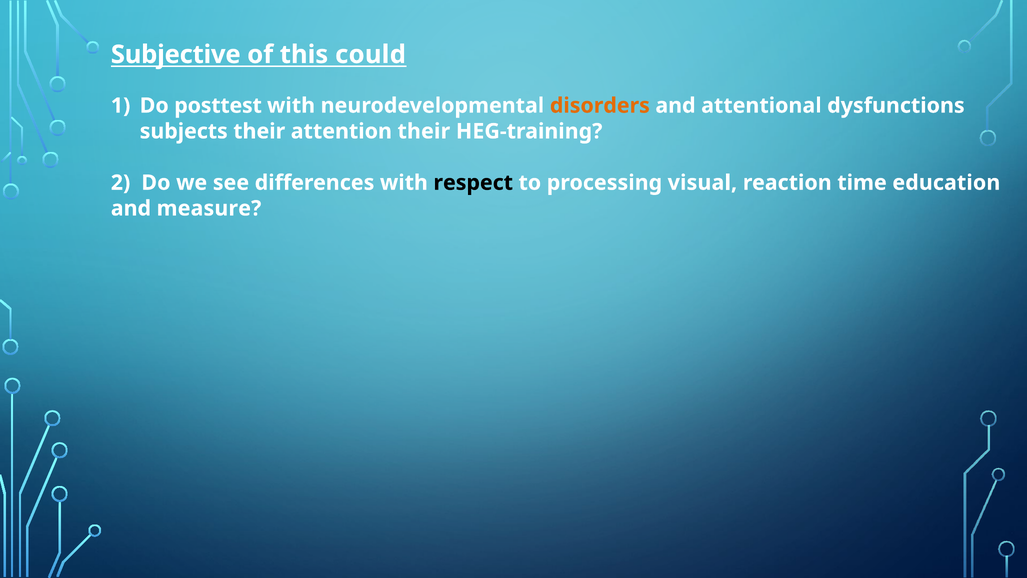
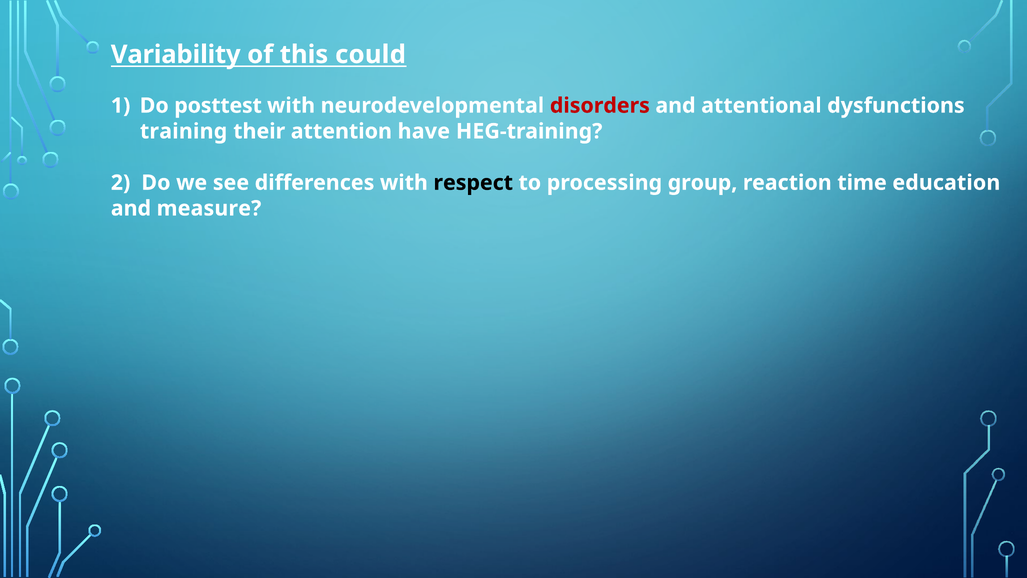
Subjective: Subjective -> Variability (176, 55)
disorders colour: orange -> red (600, 106)
subjects: subjects -> training (184, 131)
attention their: their -> have (424, 131)
visual: visual -> group (703, 183)
